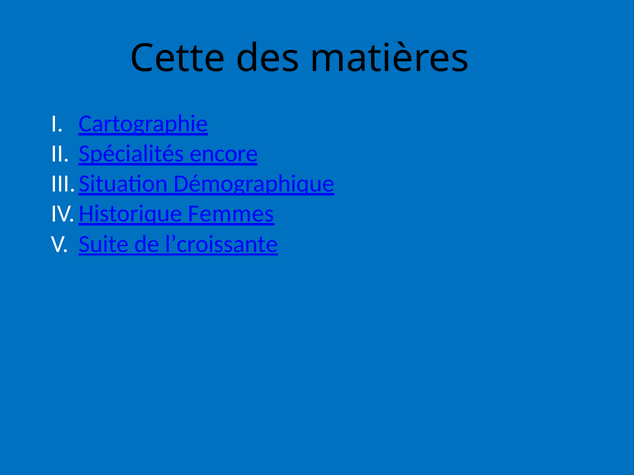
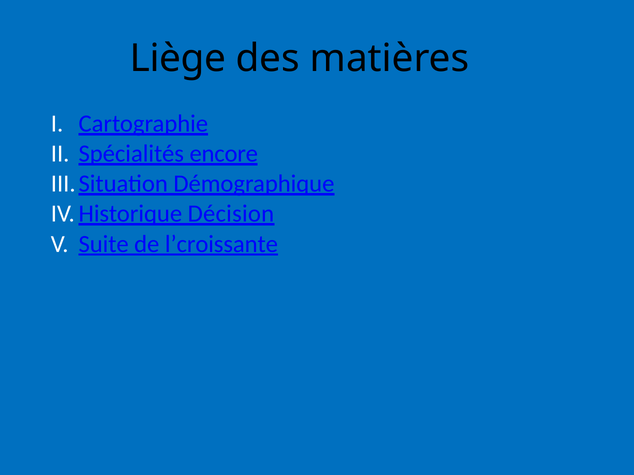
Cette: Cette -> Liège (178, 59)
Femmes: Femmes -> Décision (231, 214)
